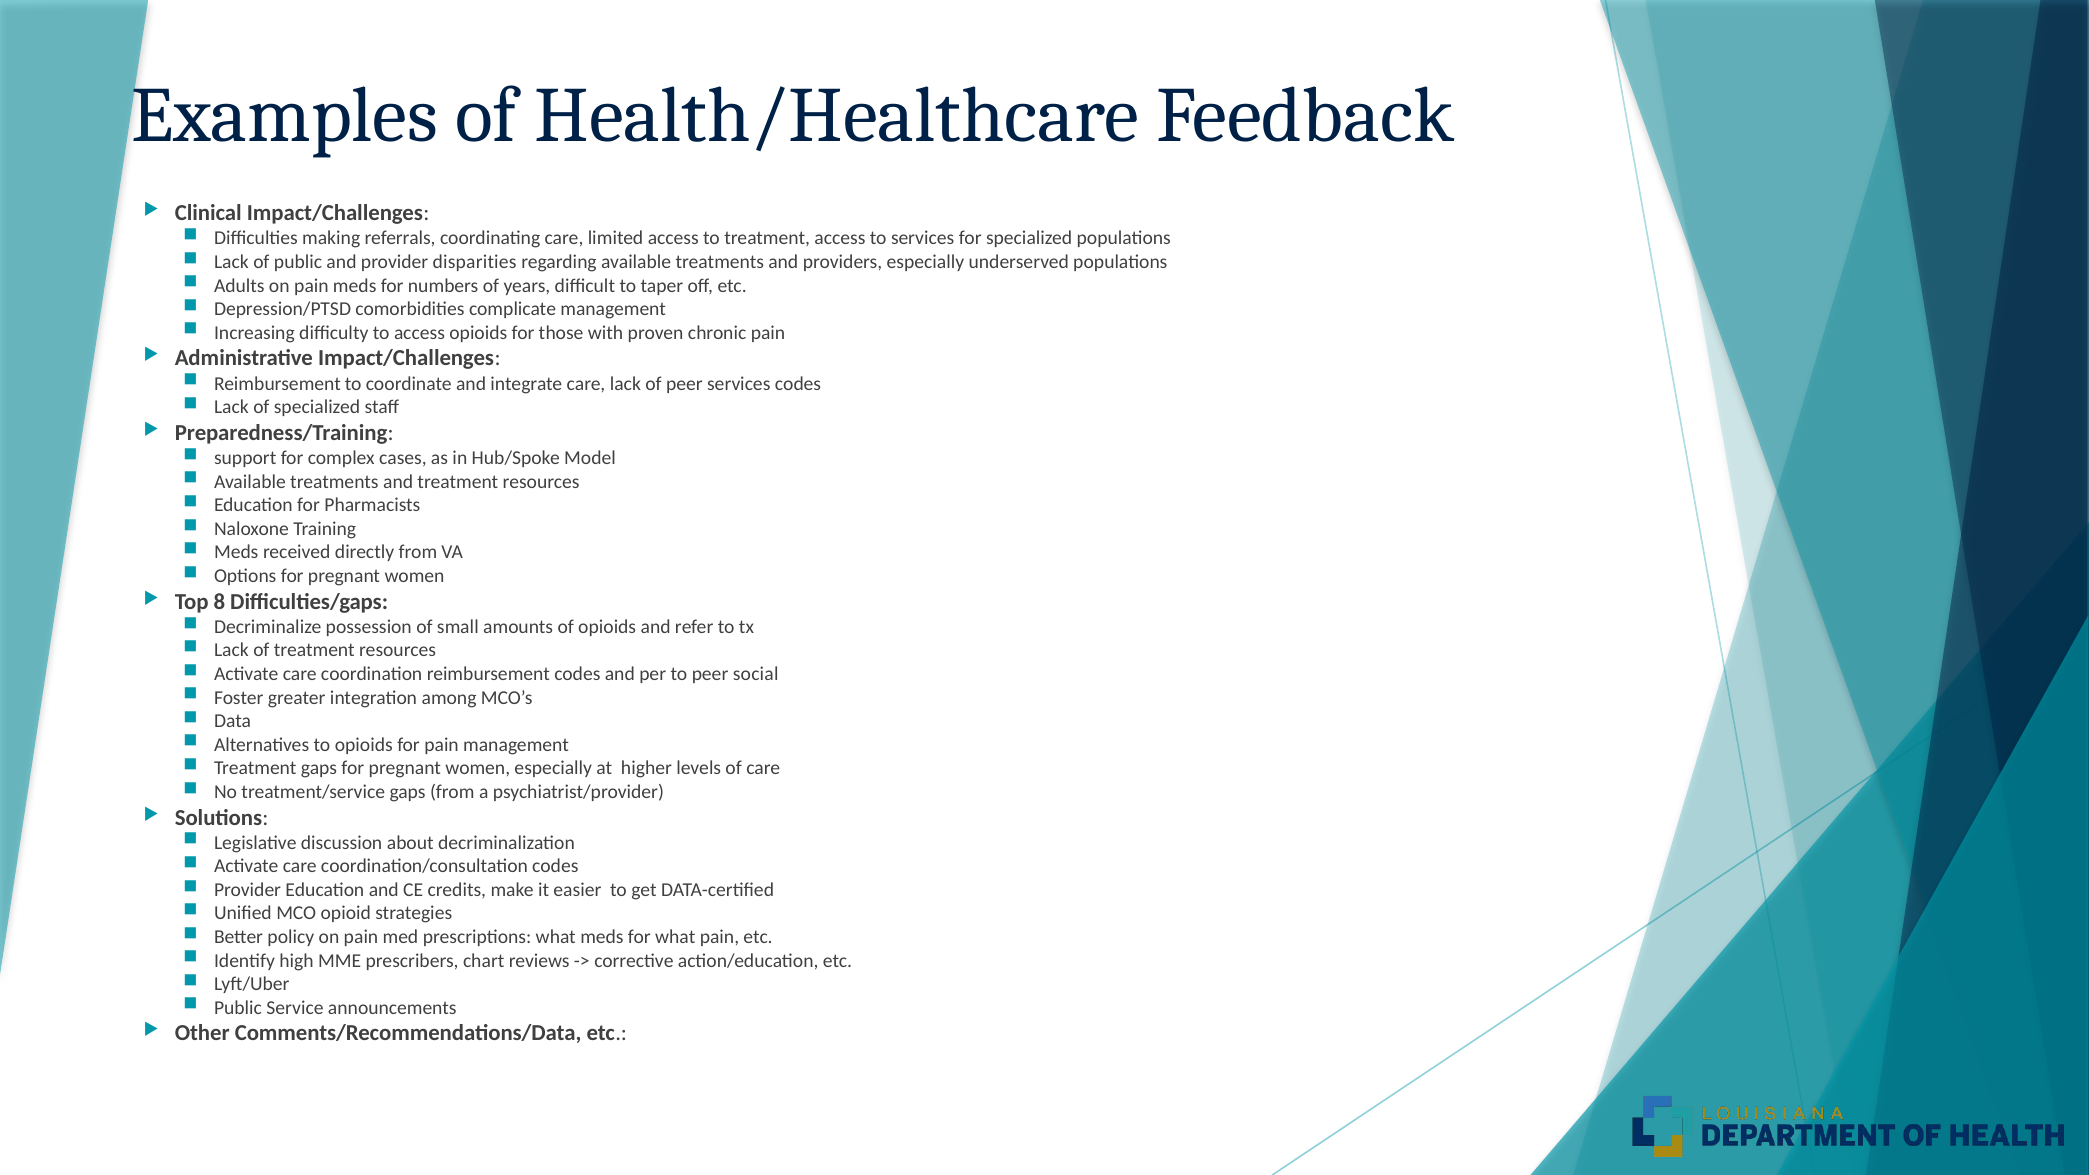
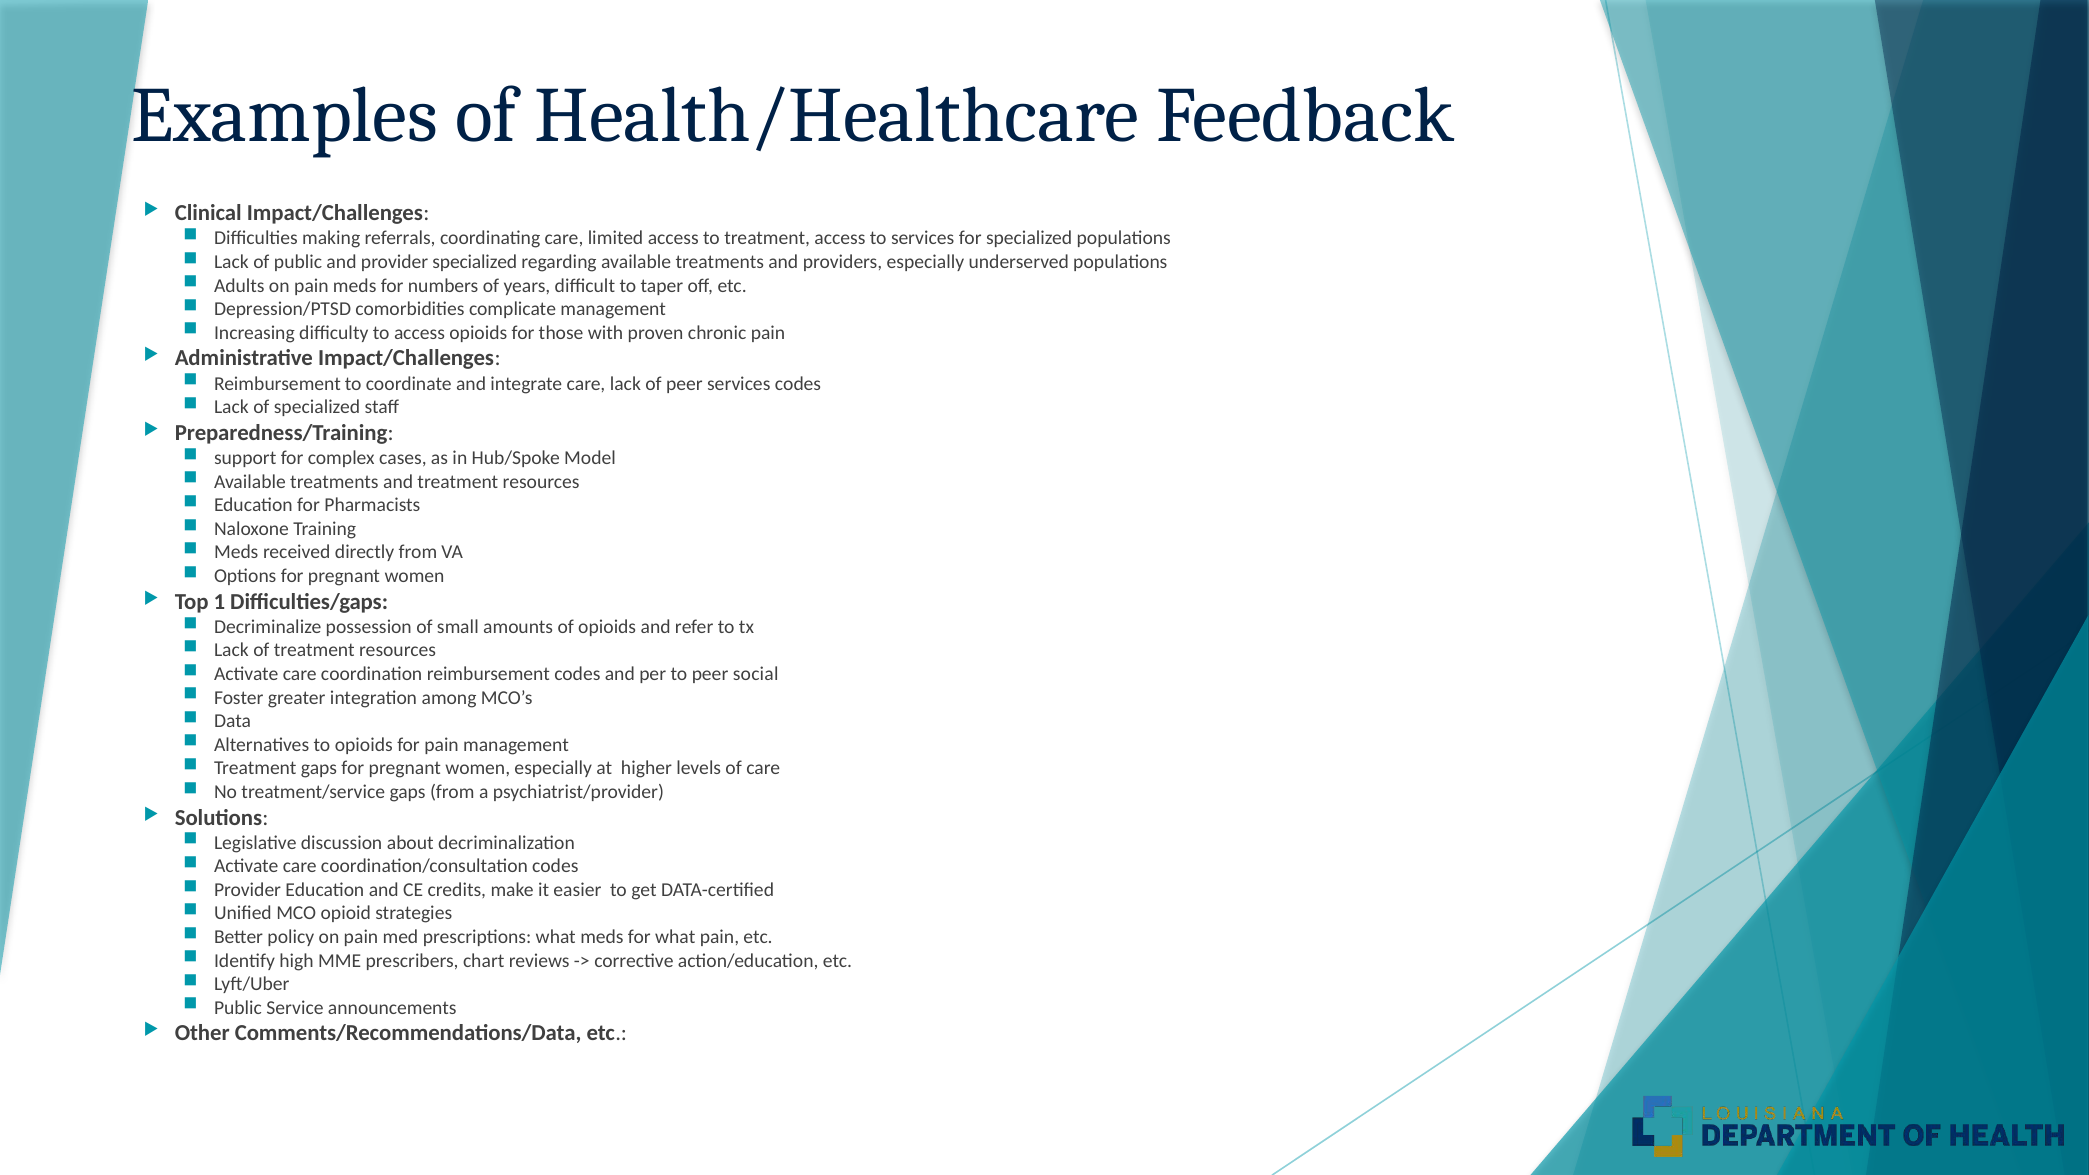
provider disparities: disparities -> specialized (475, 262)
8: 8 -> 1 (219, 602)
